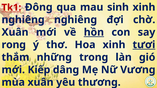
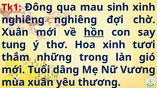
rong: rong -> tung (14, 45)
tươi underline: present -> none (144, 45)
Kiếp: Kiếp -> Tuổi (39, 70)
